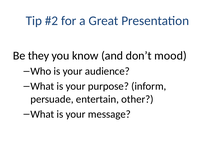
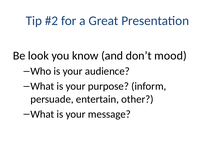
they: they -> look (38, 56)
